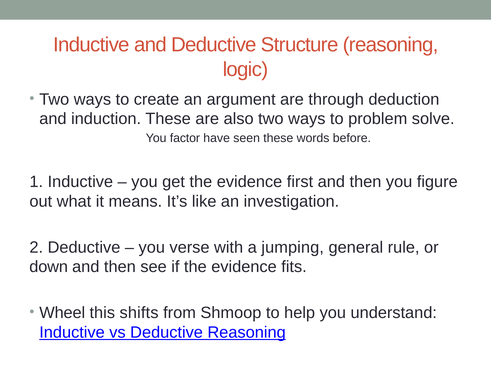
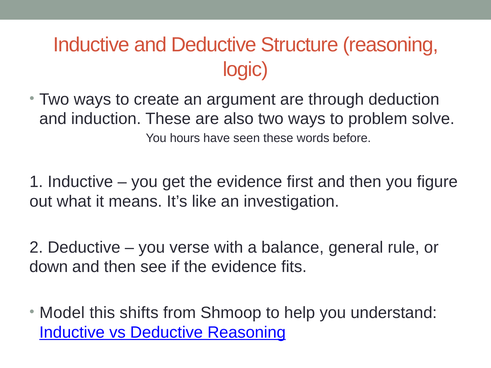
factor: factor -> hours (185, 138)
jumping: jumping -> balance (293, 247)
Wheel: Wheel -> Model (62, 313)
